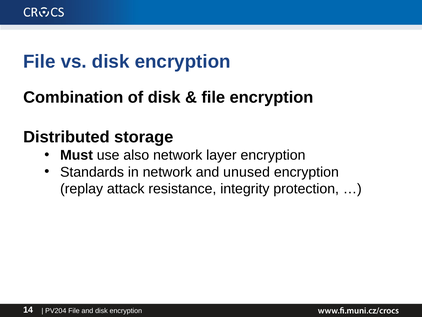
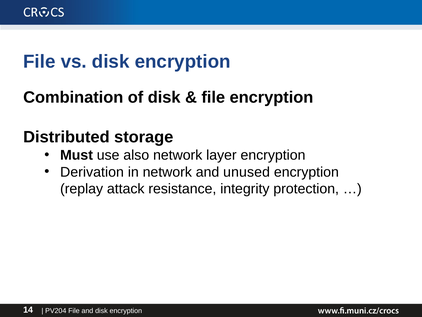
Standards: Standards -> Derivation (92, 172)
